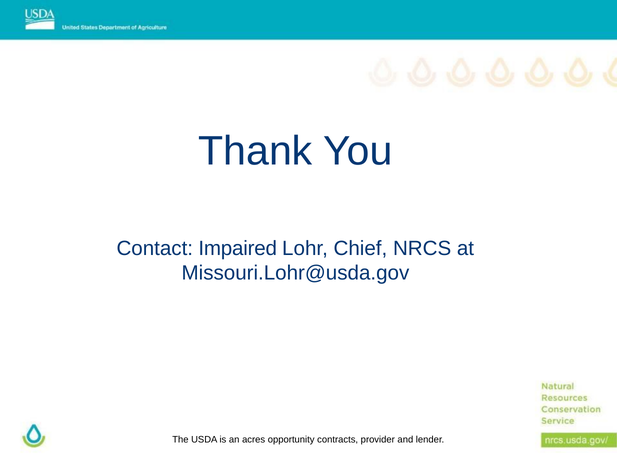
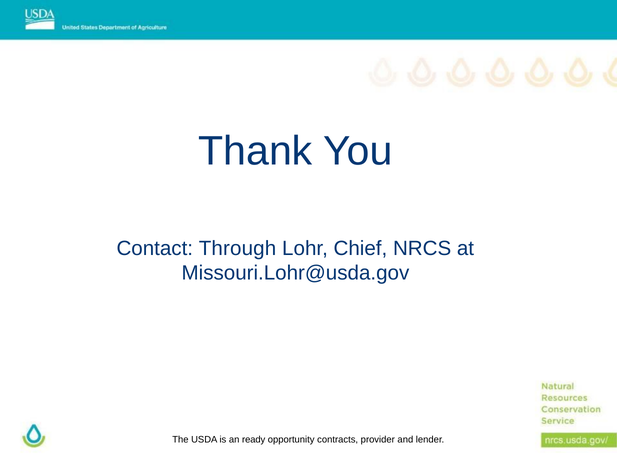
Impaired: Impaired -> Through (238, 248)
acres: acres -> ready (254, 439)
